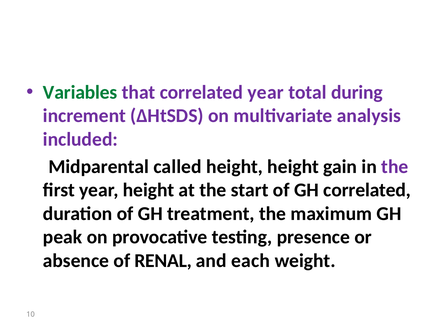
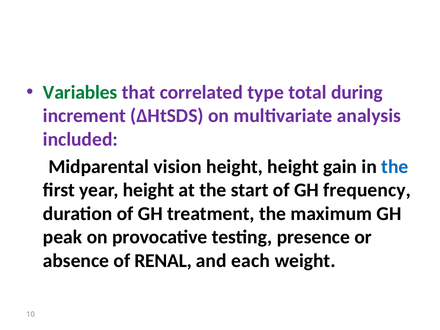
correlated year: year -> type (266, 92)
called: called -> vision (178, 167)
the colour: purple -> blue (395, 167)
GH correlated: correlated -> frequency (367, 190)
